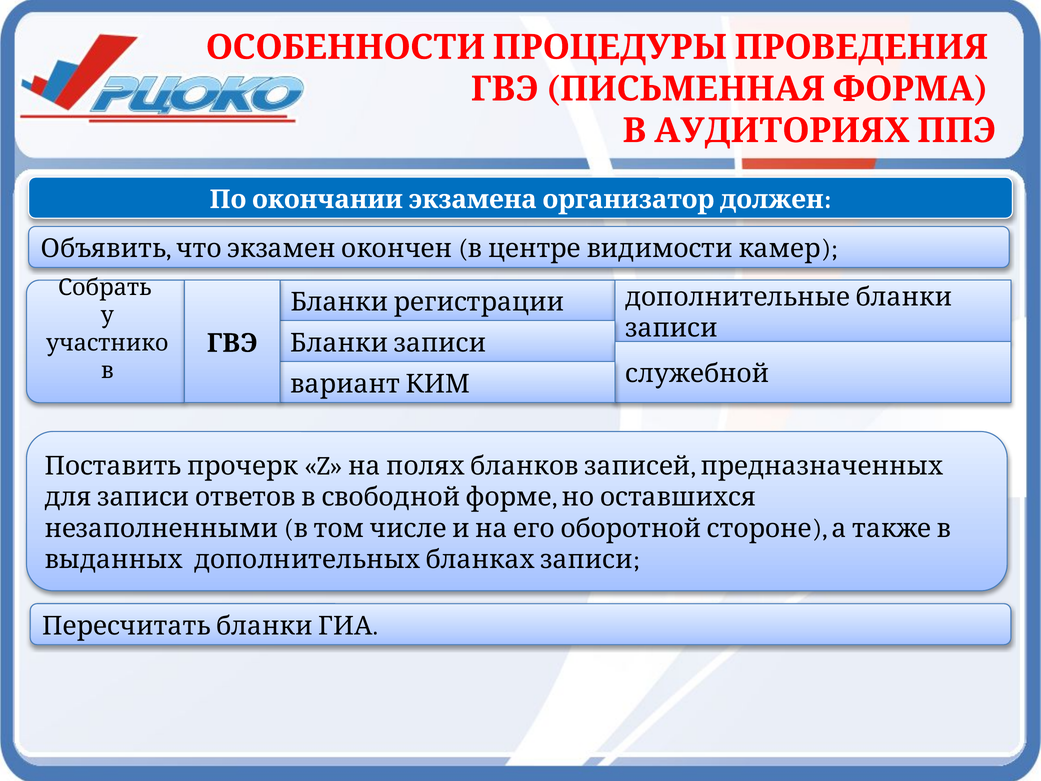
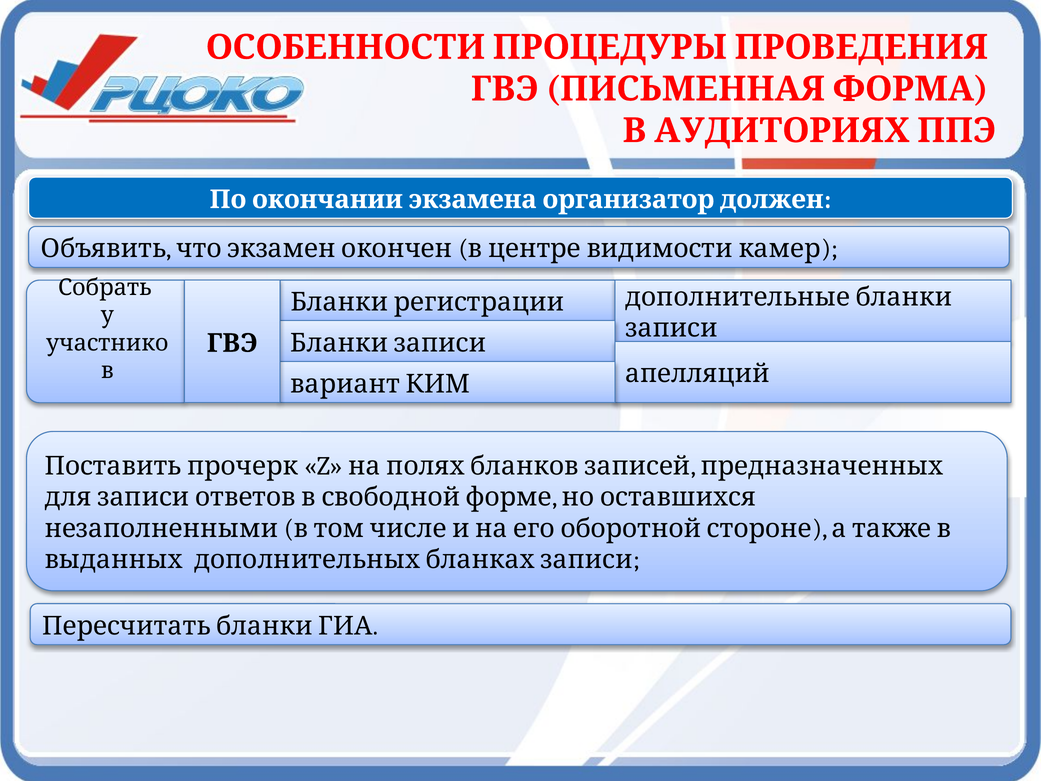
служебной: служебной -> апелляций (698, 374)
